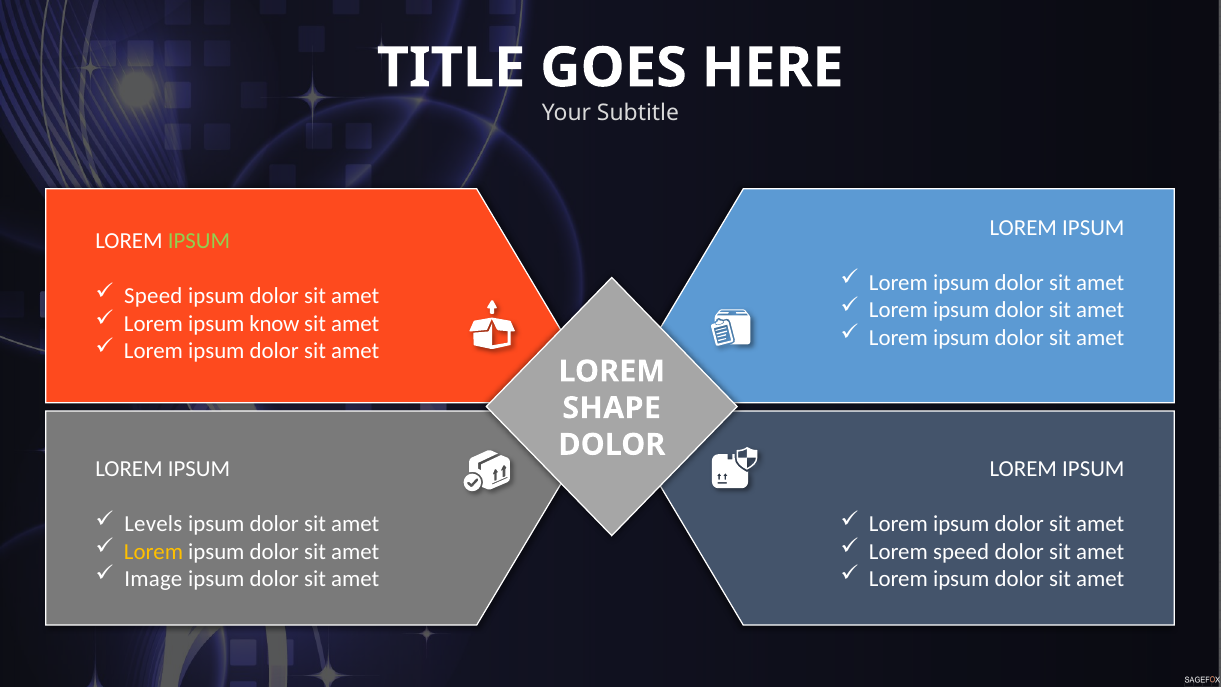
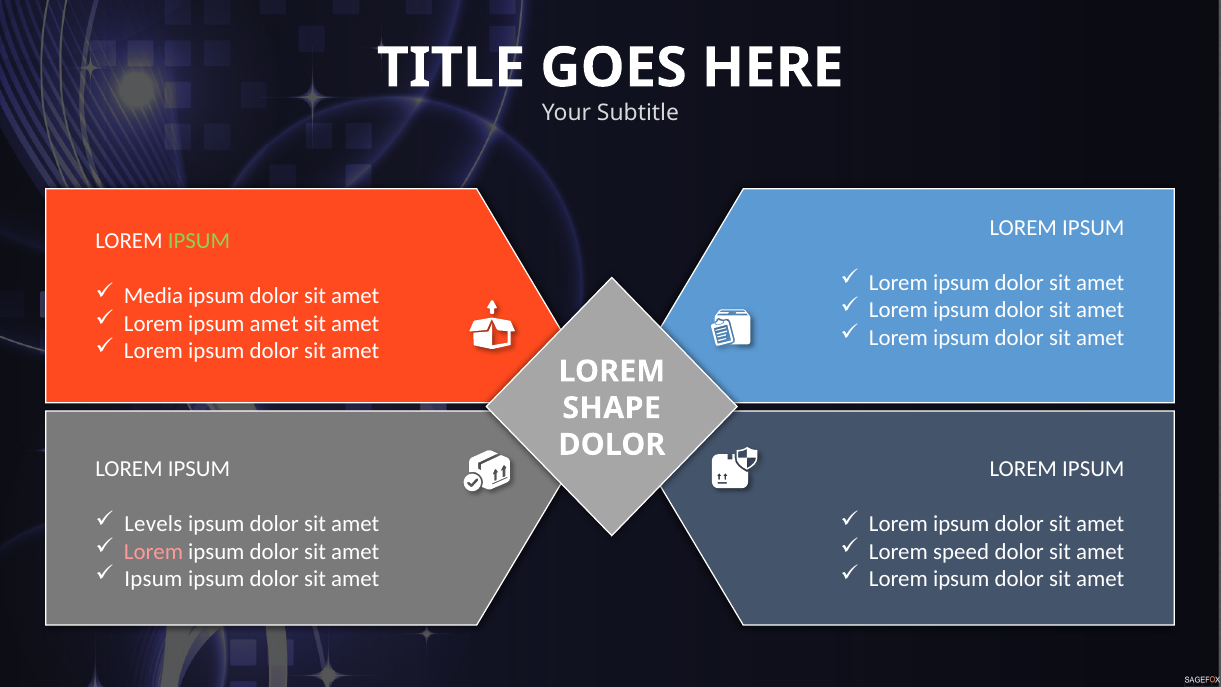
Speed: Speed -> Media (153, 296)
ipsum know: know -> amet (274, 324)
Lorem colour: yellow -> pink (154, 552)
Image: Image -> Ipsum (153, 579)
